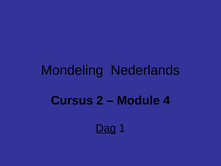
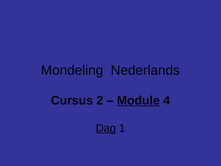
Module underline: none -> present (138, 100)
